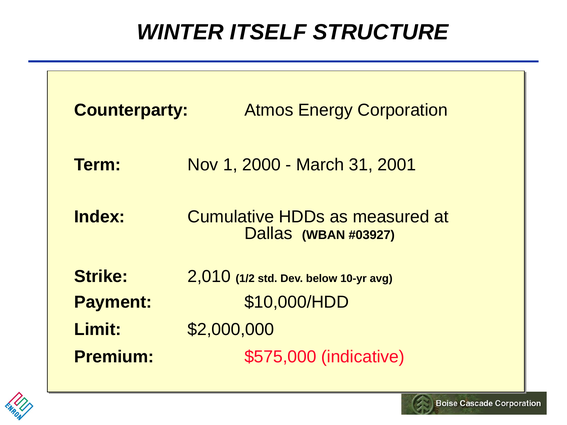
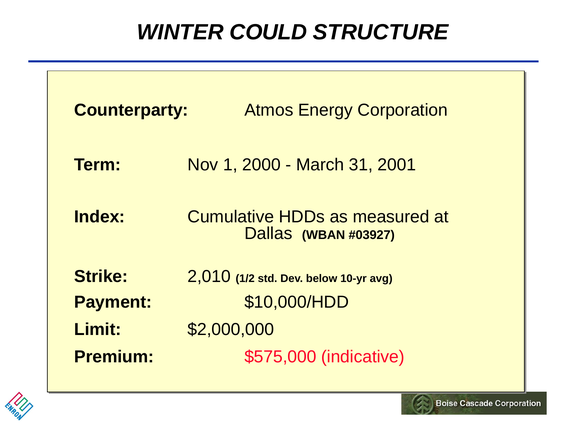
ITSELF: ITSELF -> COULD (268, 32)
